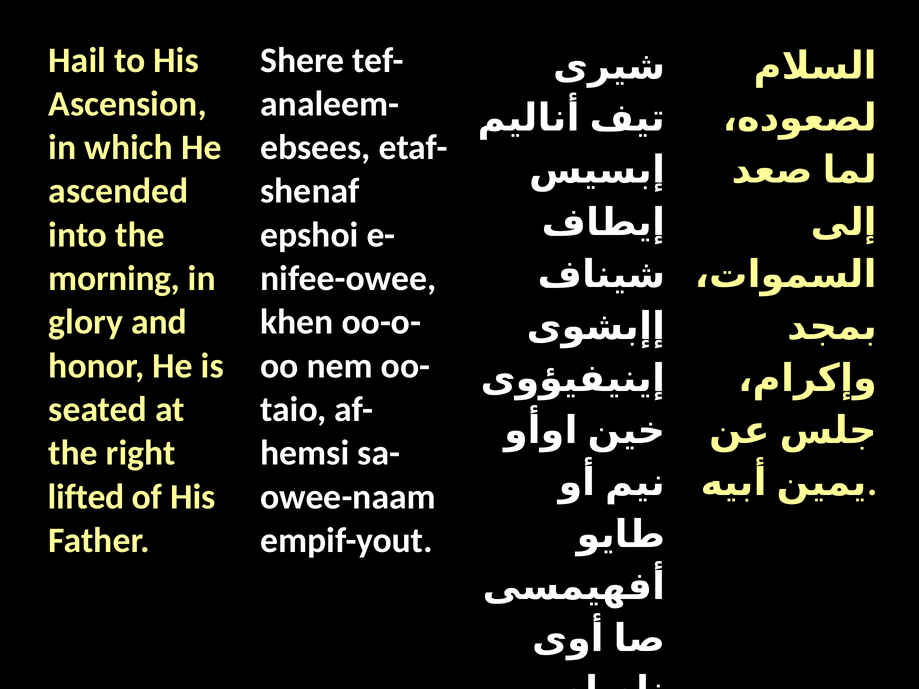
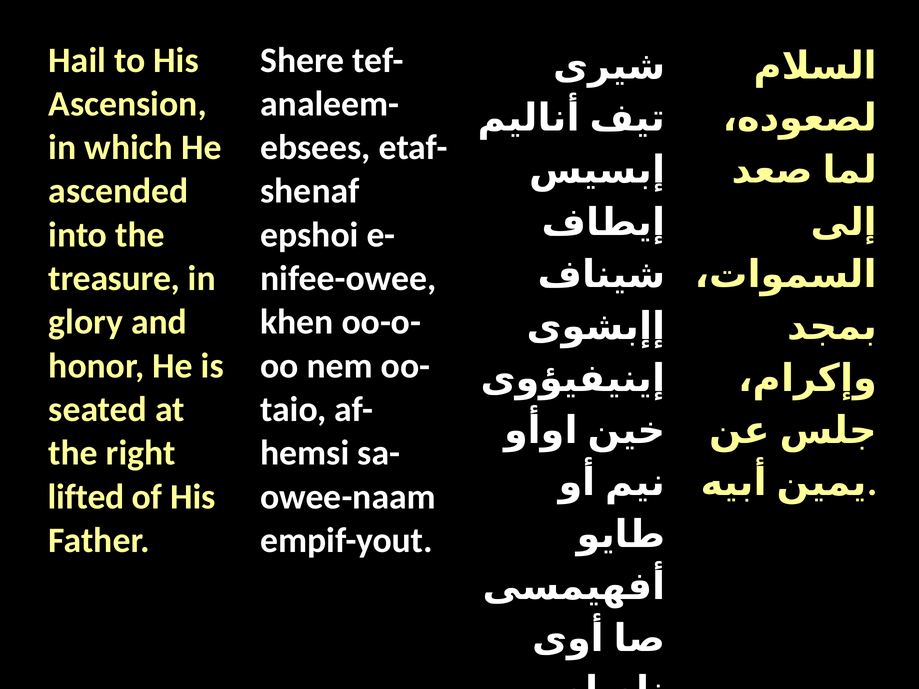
morning: morning -> treasure (114, 279)
